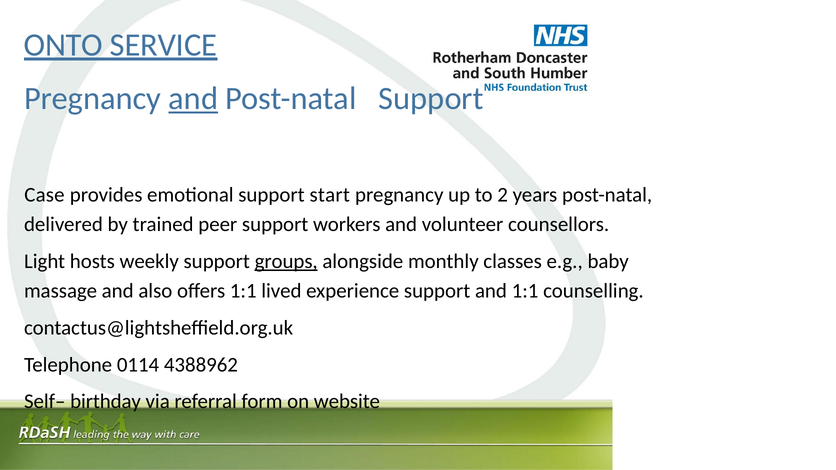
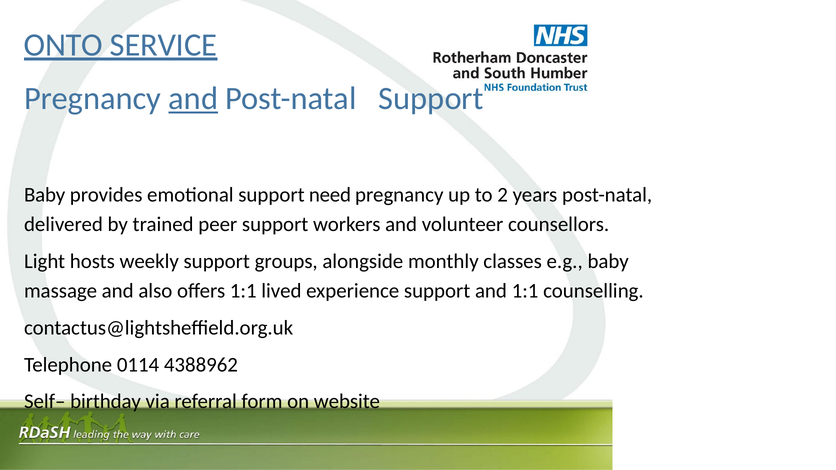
Case: Case -> Baby (45, 195)
start: start -> need (330, 195)
groups underline: present -> none (286, 261)
